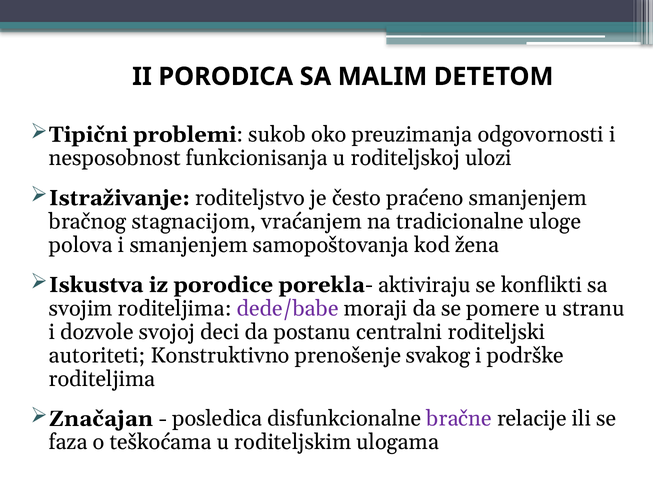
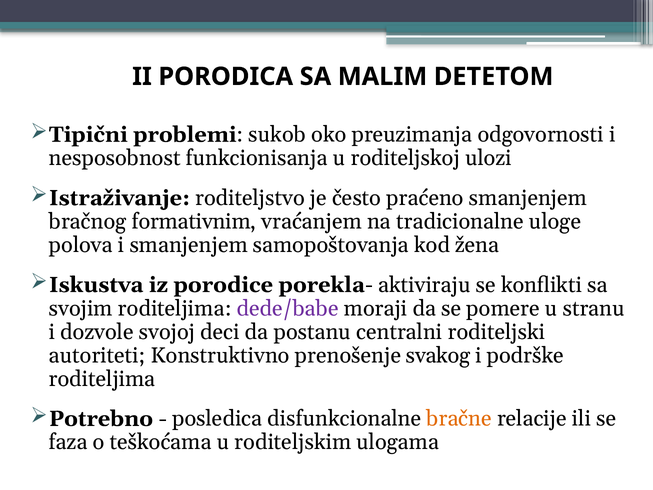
stagnacijom: stagnacijom -> formativnim (194, 221)
Značajan: Značajan -> Potrebno (101, 419)
bračne colour: purple -> orange (459, 419)
